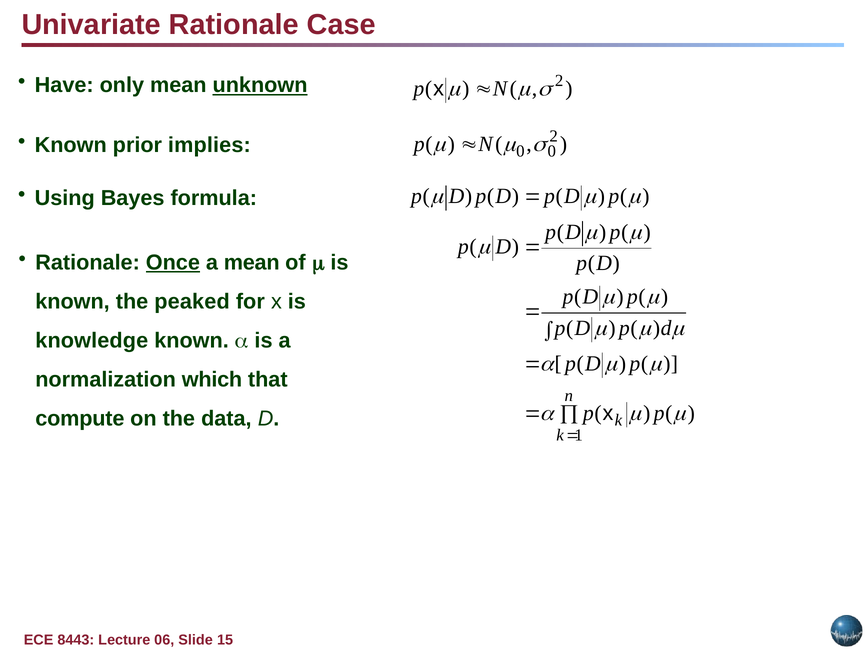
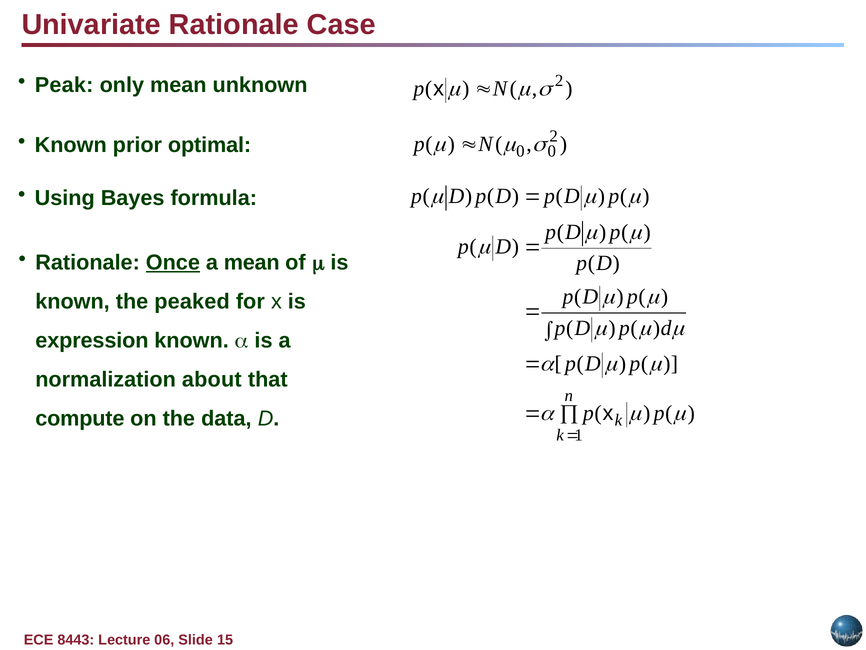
Have: Have -> Peak (64, 85)
unknown underline: present -> none (260, 85)
implies: implies -> optimal (210, 145)
knowledge: knowledge -> expression (92, 340)
which: which -> about (212, 379)
